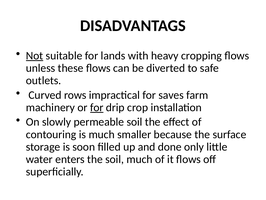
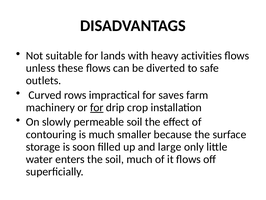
Not underline: present -> none (35, 56)
cropping: cropping -> activities (202, 56)
done: done -> large (170, 146)
